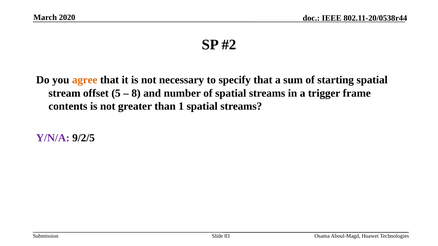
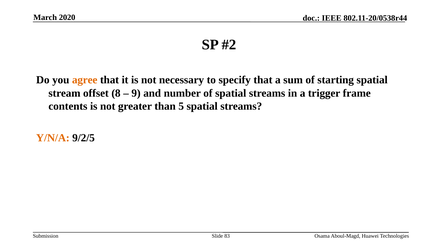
5: 5 -> 8 (116, 93)
8: 8 -> 9 (136, 93)
1: 1 -> 5 (181, 106)
Y/N/A colour: purple -> orange (53, 138)
